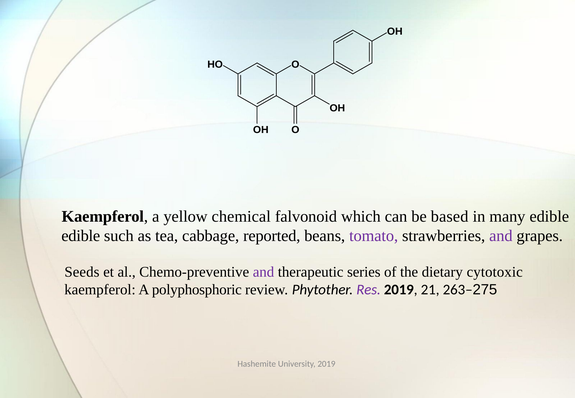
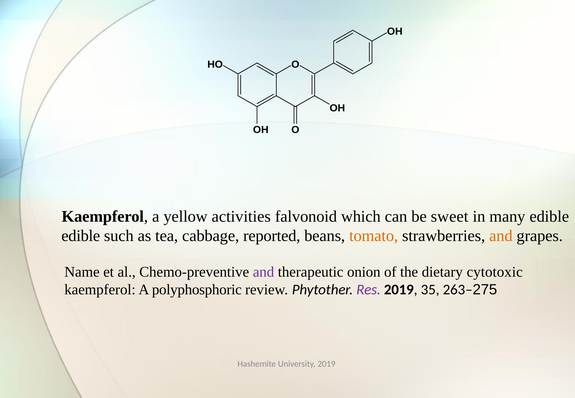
chemical: chemical -> activities (241, 216)
based: based -> sweet (450, 216)
tomato colour: purple -> orange (374, 236)
and colour: purple -> orange (501, 236)
Seeds: Seeds -> Name (82, 272)
series: series -> onion (364, 272)
21: 21 -> 35 (430, 290)
